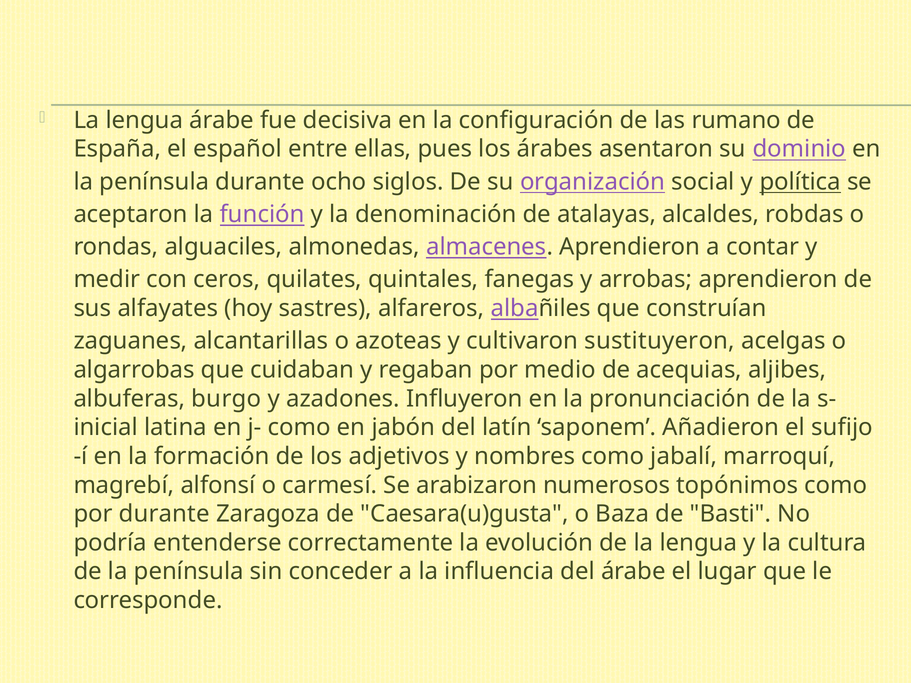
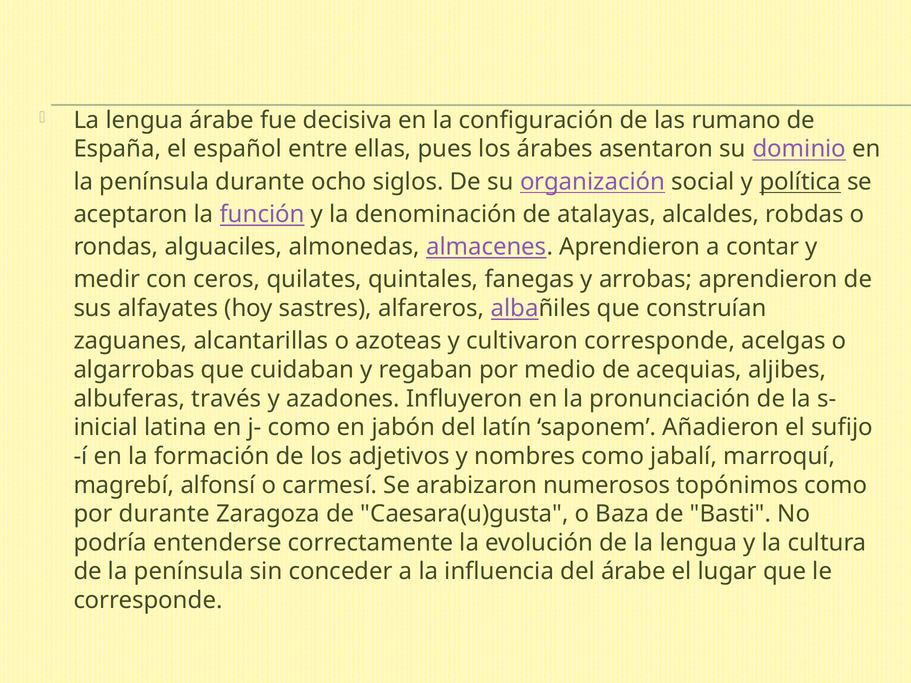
cultivaron sustituyeron: sustituyeron -> corresponde (660, 341)
burgo: burgo -> través (226, 399)
